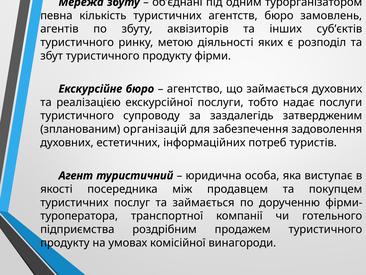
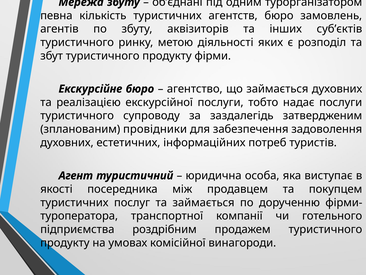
органiзацiй: органiзацiй -> провiдники (155, 129)
